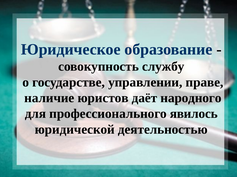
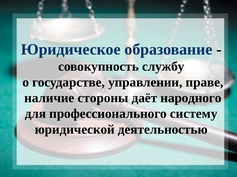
юристов: юристов -> стороны (103, 98)
явилось: явилось -> систему (194, 114)
